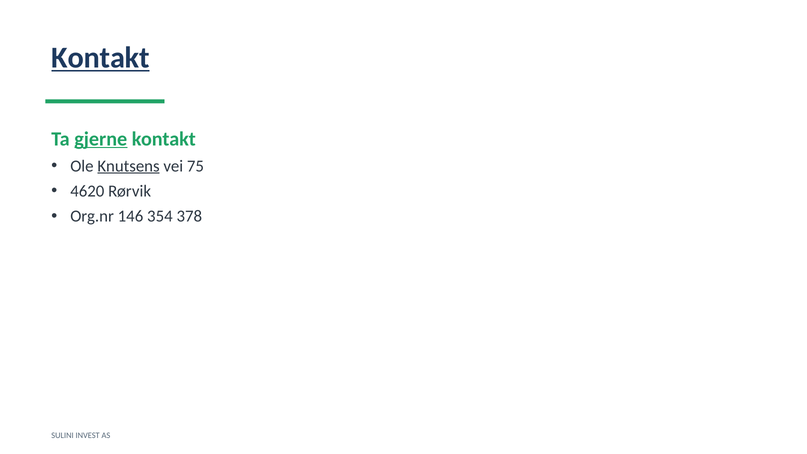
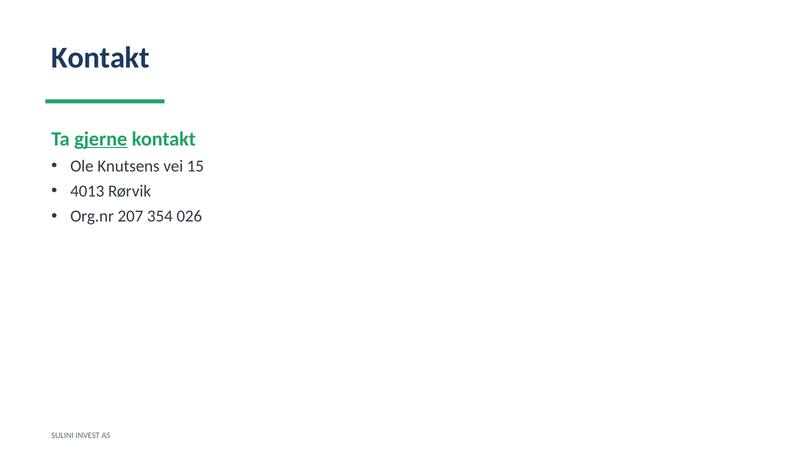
Kontakt underline: present -> none (101, 58)
Knutsens underline: present -> none (129, 166)
75: 75 -> 15 (195, 166)
4620: 4620 -> 4013 (87, 191)
146: 146 -> 207 (130, 216)
378: 378 -> 026 (189, 216)
